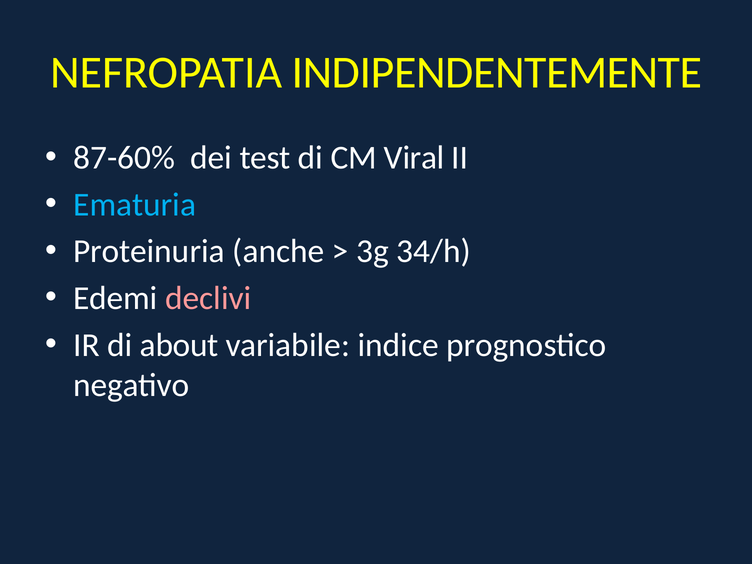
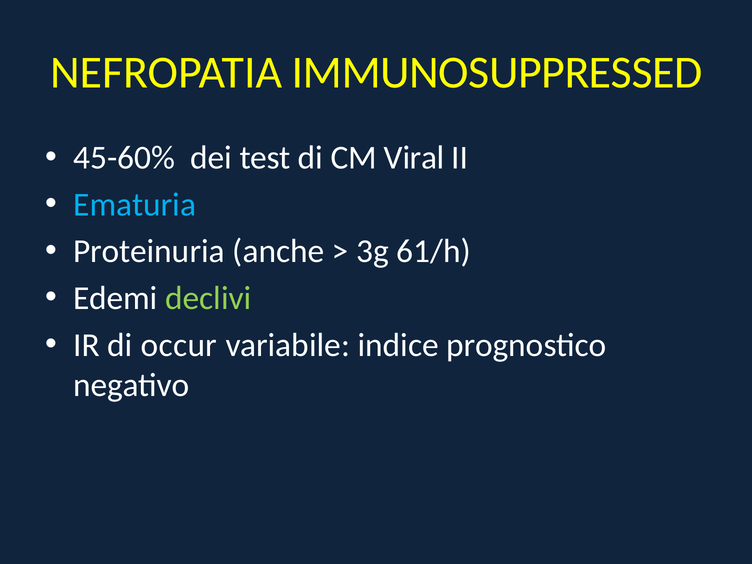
INDIPENDENTEMENTE: INDIPENDENTEMENTE -> IMMUNOSUPPRESSED (497, 73)
87-60%: 87-60% -> 45-60% (124, 158)
34/h: 34/h -> 61/h (434, 251)
declivi colour: pink -> light green (208, 298)
about: about -> occur (179, 345)
